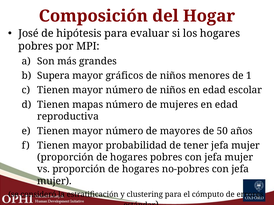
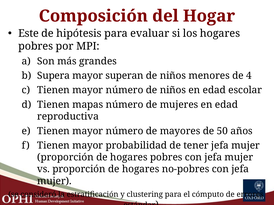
José: José -> Este (29, 34)
gráficos: gráficos -> superan (125, 76)
1: 1 -> 4 (249, 76)
